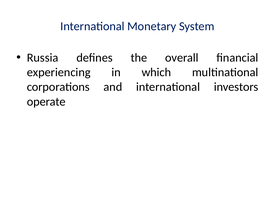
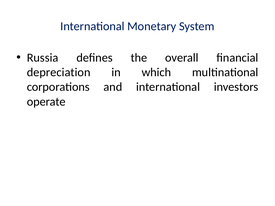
experiencing: experiencing -> depreciation (59, 72)
